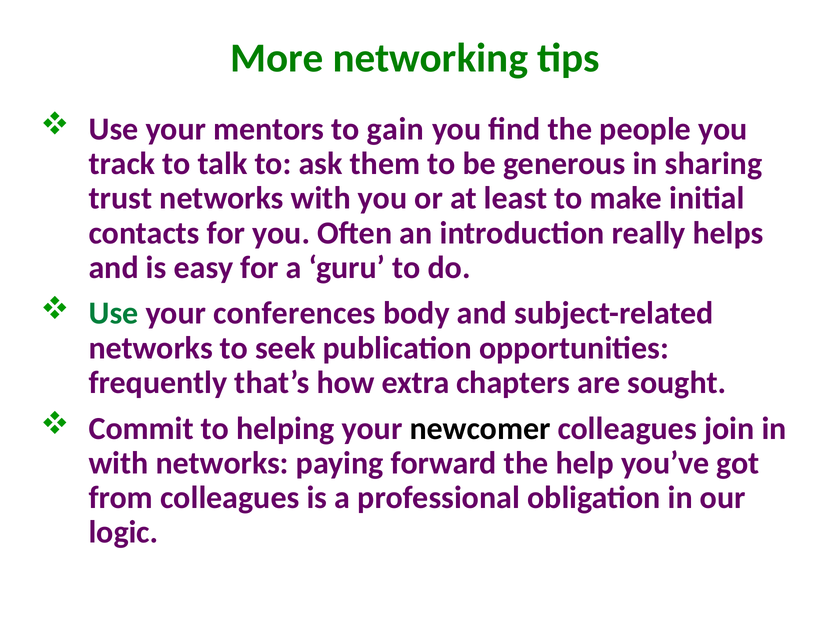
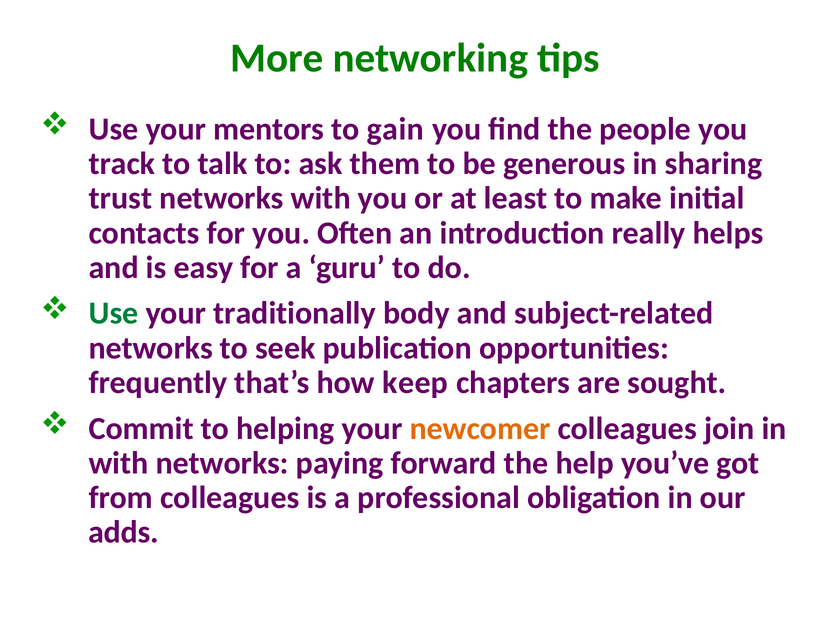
conferences: conferences -> traditionally (295, 313)
extra: extra -> keep (415, 383)
newcomer colour: black -> orange (480, 428)
logic: logic -> adds (124, 532)
